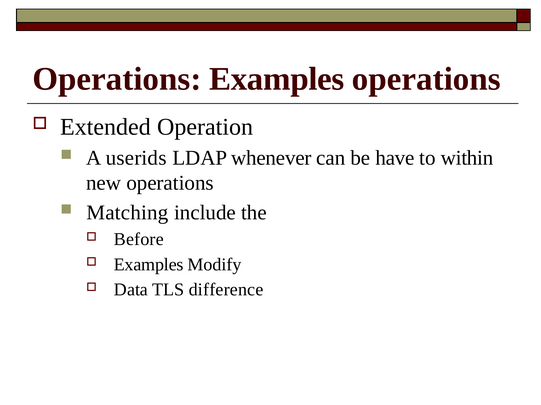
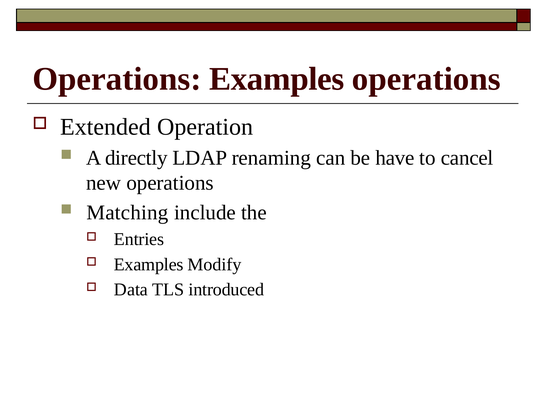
userids: userids -> directly (136, 158)
whenever: whenever -> renaming (271, 158)
within: within -> cancel (467, 158)
Before: Before -> Entries (139, 240)
difference: difference -> introduced (226, 290)
